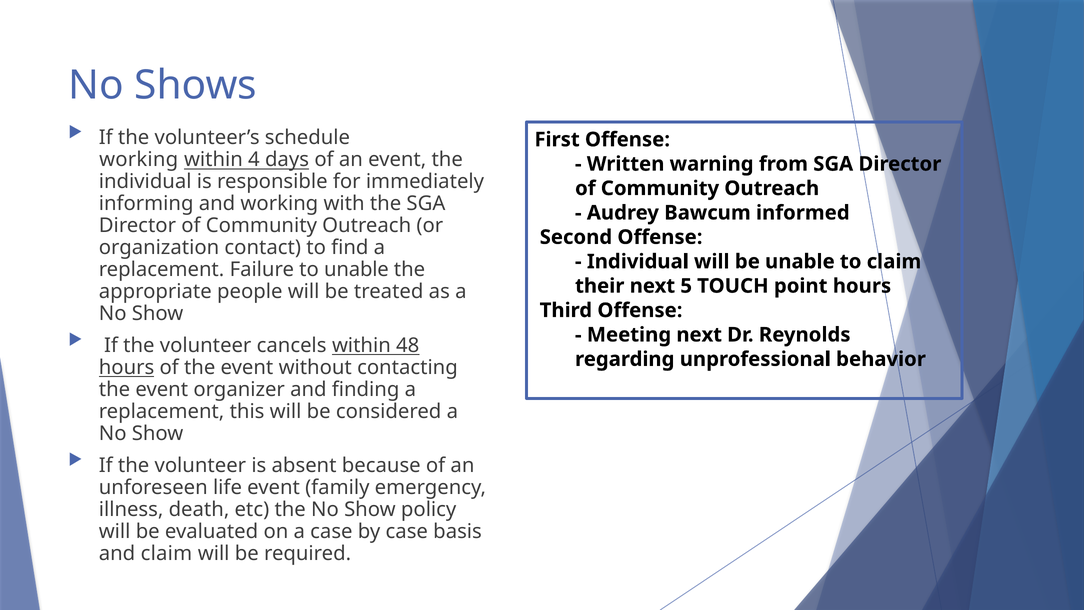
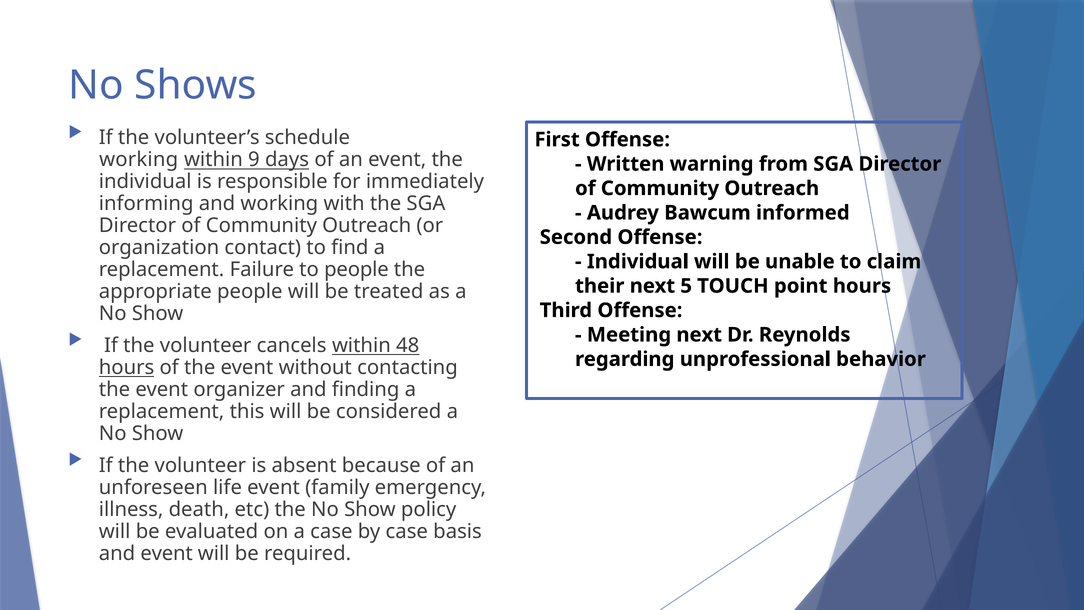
4: 4 -> 9 (254, 160)
to unable: unable -> people (356, 269)
and claim: claim -> event (167, 553)
